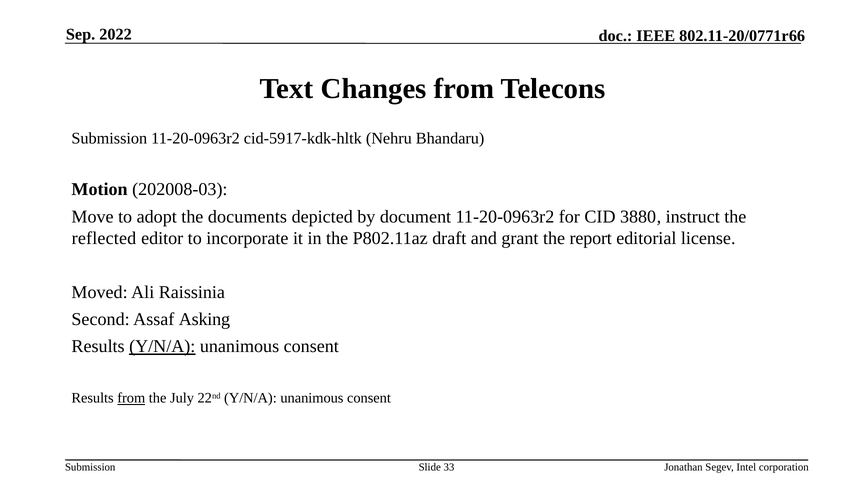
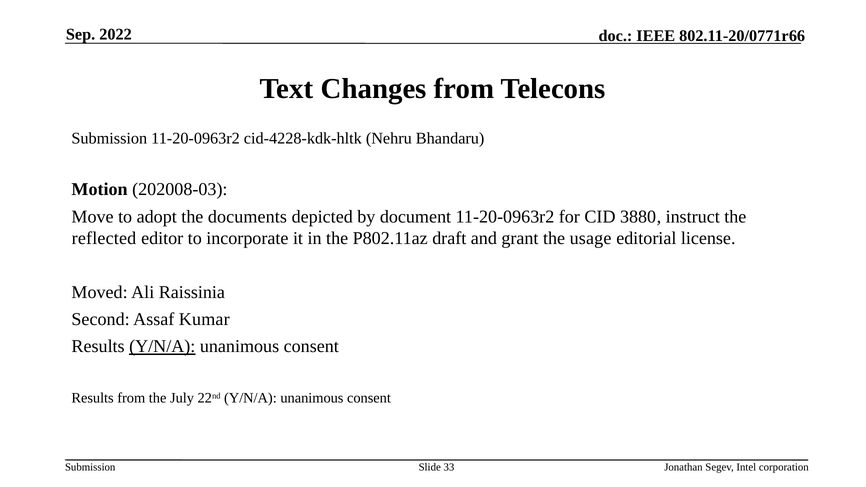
cid-5917-kdk-hltk: cid-5917-kdk-hltk -> cid-4228-kdk-hltk (303, 139)
report: report -> usage (591, 238)
Asking: Asking -> Kumar (204, 320)
from underline: present -> none (131, 398)
